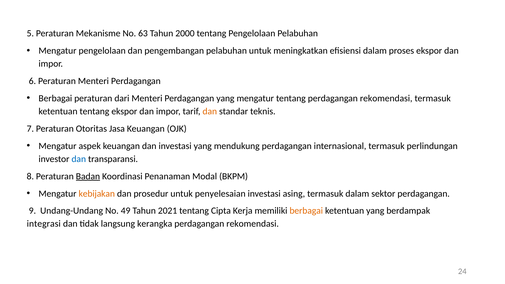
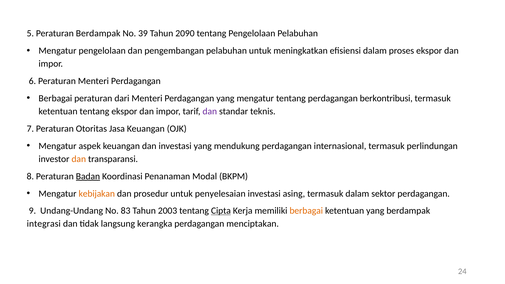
Peraturan Mekanisme: Mekanisme -> Berdampak (98, 34)
63: 63 -> 39 (143, 34)
2000: 2000 -> 2090 (185, 34)
tentang perdagangan rekomendasi: rekomendasi -> berkontribusi (386, 98)
dan colour: orange -> purple (210, 111)
dan colour: blue -> orange (79, 159)
49: 49 -> 83 (126, 211)
2021: 2021 -> 2003 (168, 211)
Cipta underline: none -> present (221, 211)
rekomendasi: rekomendasi -> menciptakan (253, 224)
